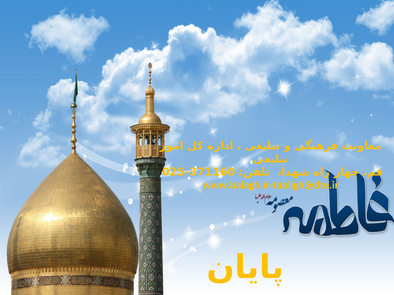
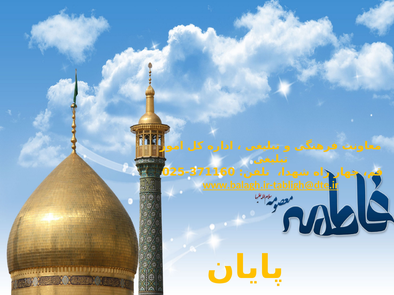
www.balagh.ir-tabligh@dte.ir underline: none -> present (271, 185)
